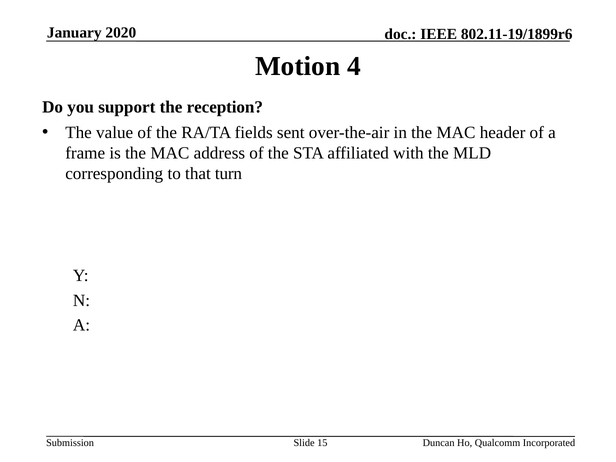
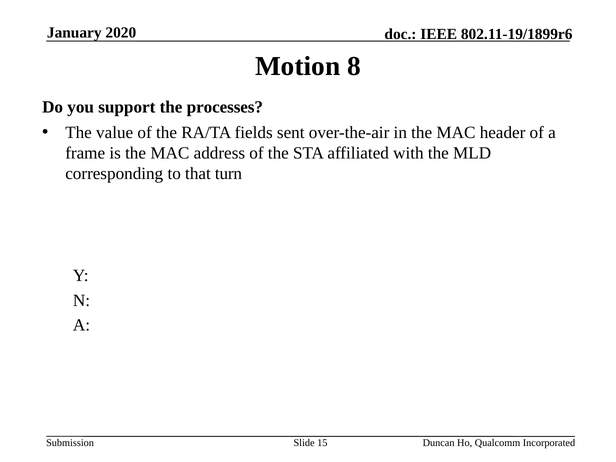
4: 4 -> 8 (354, 66)
reception: reception -> processes (225, 107)
